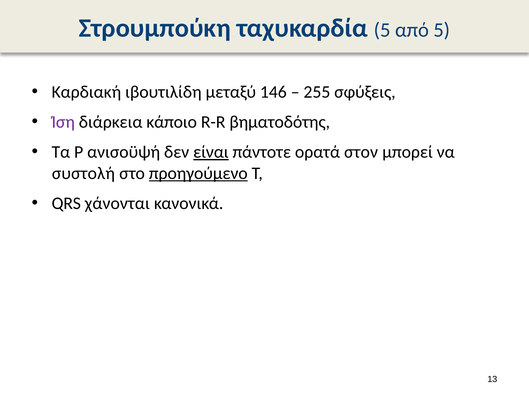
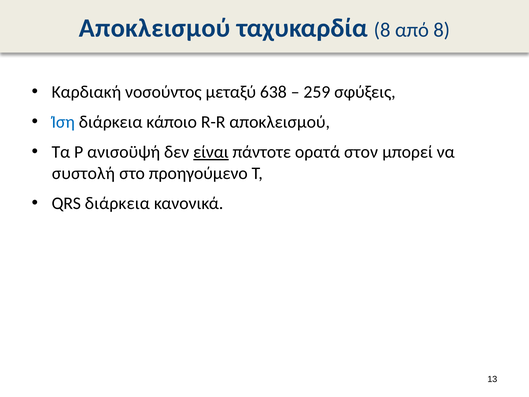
Στρουμπούκη: Στρουμπούκη -> Αποκλεισμού (155, 28)
ταχυκαρδία 5: 5 -> 8 (382, 30)
από 5: 5 -> 8 (442, 30)
ιβουτιλίδη: ιβουτιλίδη -> νοσούντος (163, 92)
146: 146 -> 638 (273, 92)
255: 255 -> 259 (317, 92)
Ίση colour: purple -> blue (63, 122)
R-R βηματοδότης: βηματοδότης -> αποκλεισμού (280, 122)
προηγούμενο underline: present -> none (198, 173)
QRS χάνονται: χάνονται -> διάρκεια (117, 203)
